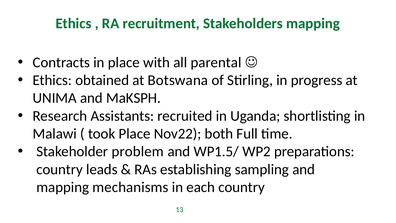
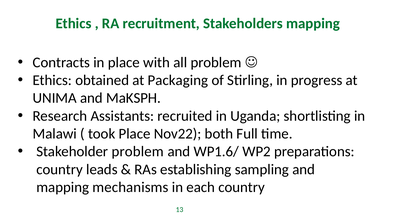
all parental: parental -> problem (216, 62)
Botswana: Botswana -> Packaging (178, 80)
WP1.5/: WP1.5/ -> WP1.6/ (216, 151)
